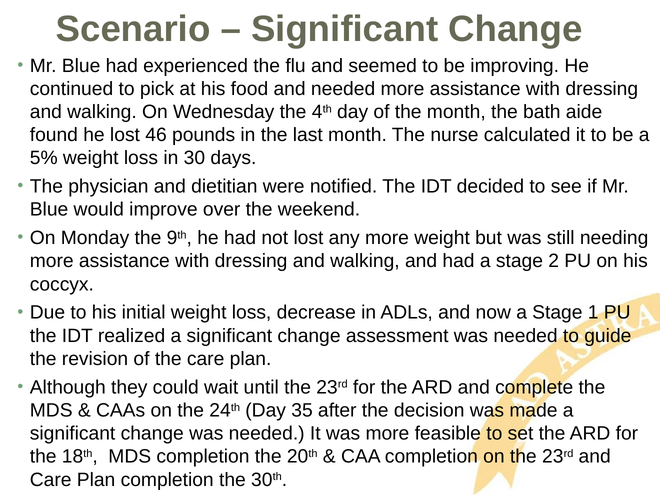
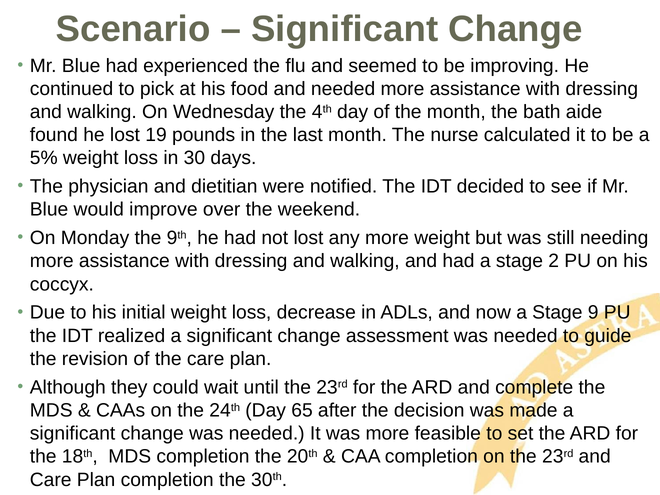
46: 46 -> 19 (156, 135)
1: 1 -> 9 (593, 313)
35: 35 -> 65 (302, 410)
